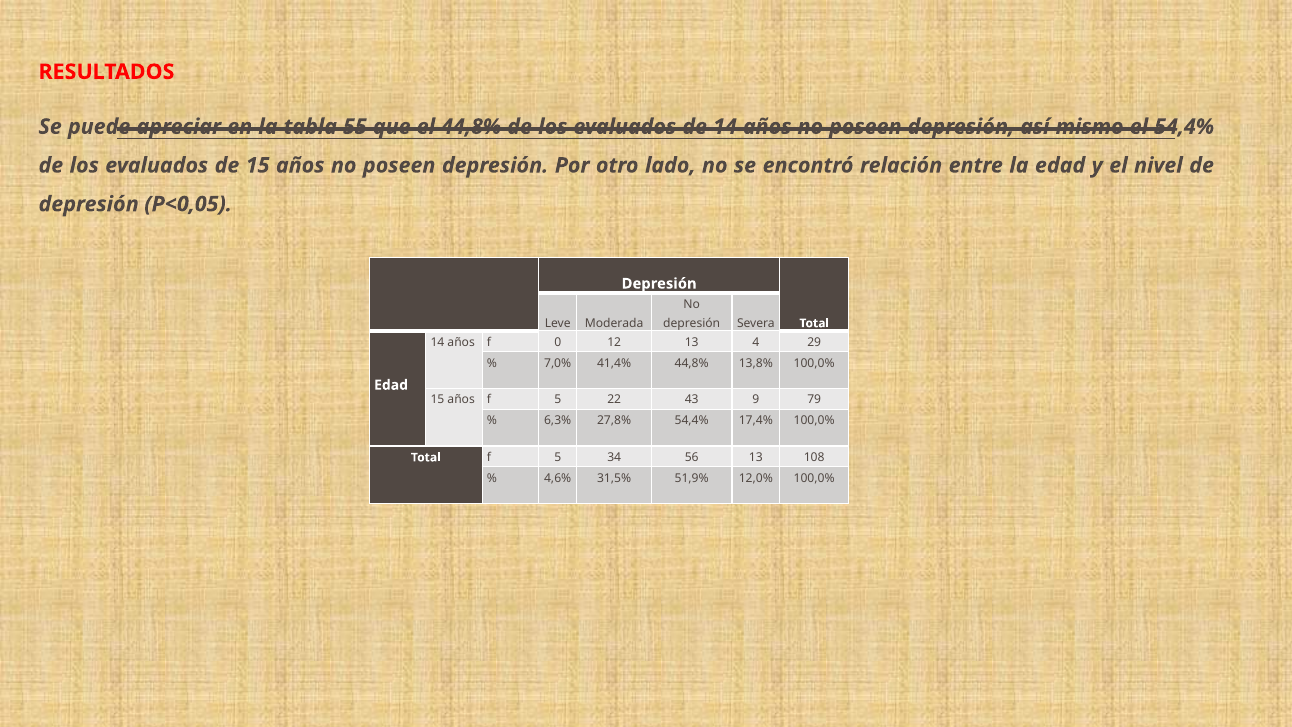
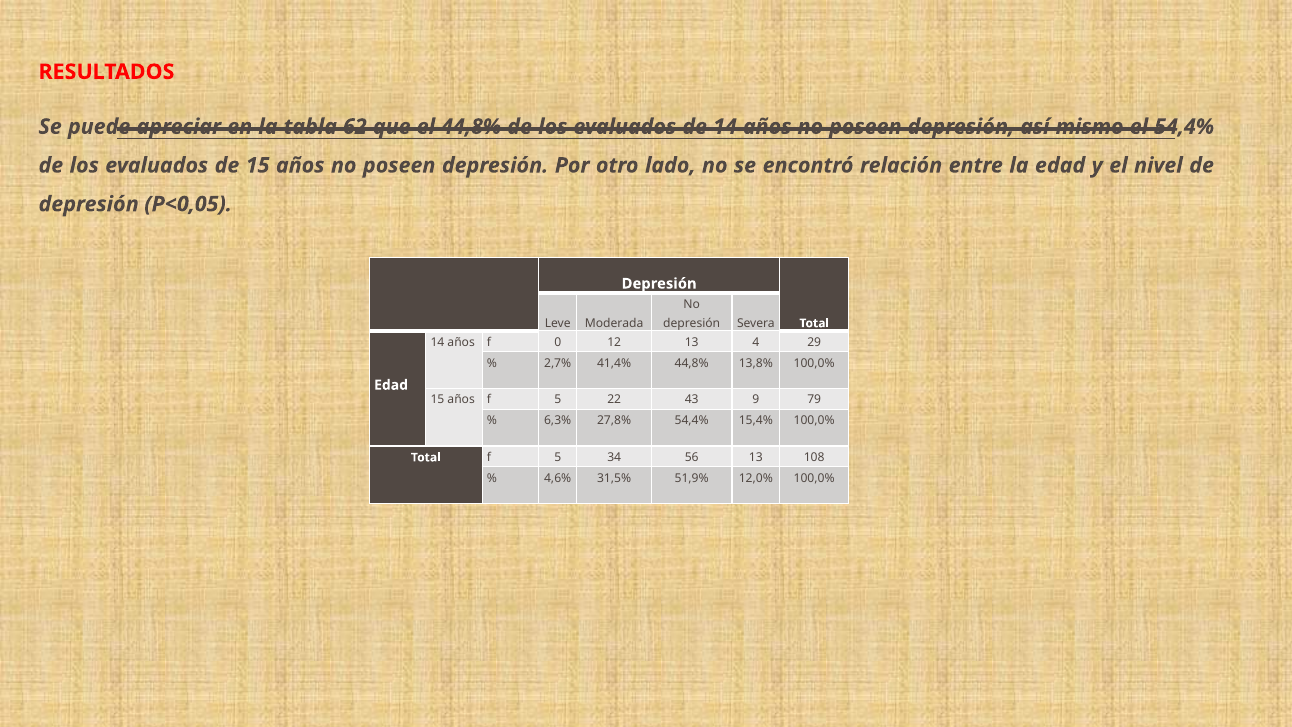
55: 55 -> 62 (355, 127)
7,0%: 7,0% -> 2,7% (558, 363)
17,4%: 17,4% -> 15,4% (756, 420)
